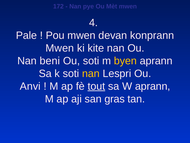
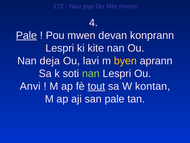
Pale underline: none -> present (26, 35)
Mwen: Mwen -> Lespri (60, 48)
beni: beni -> deja (50, 61)
Ou soti: soti -> lavi (91, 61)
nan colour: yellow -> light green (91, 73)
W aprann: aprann -> kontan (153, 86)
san gras: gras -> pale (115, 99)
